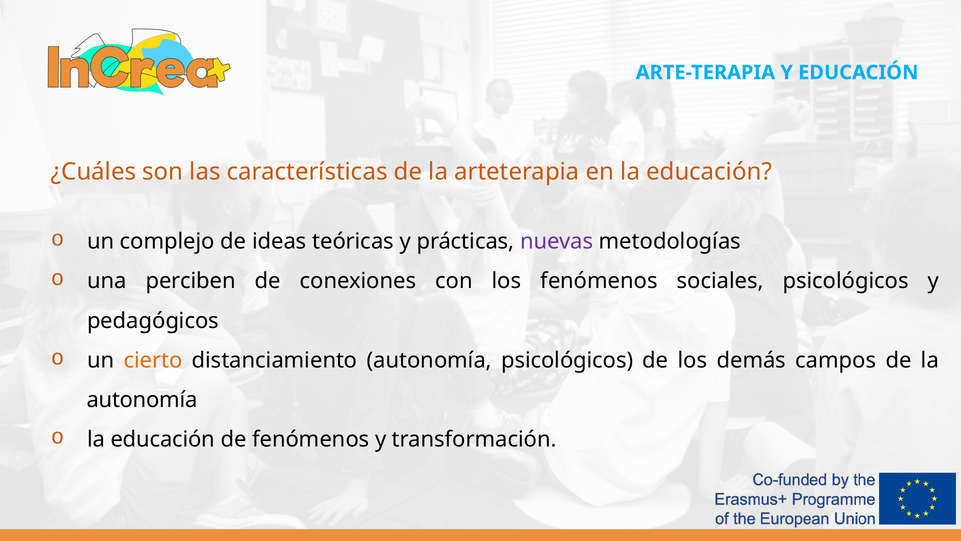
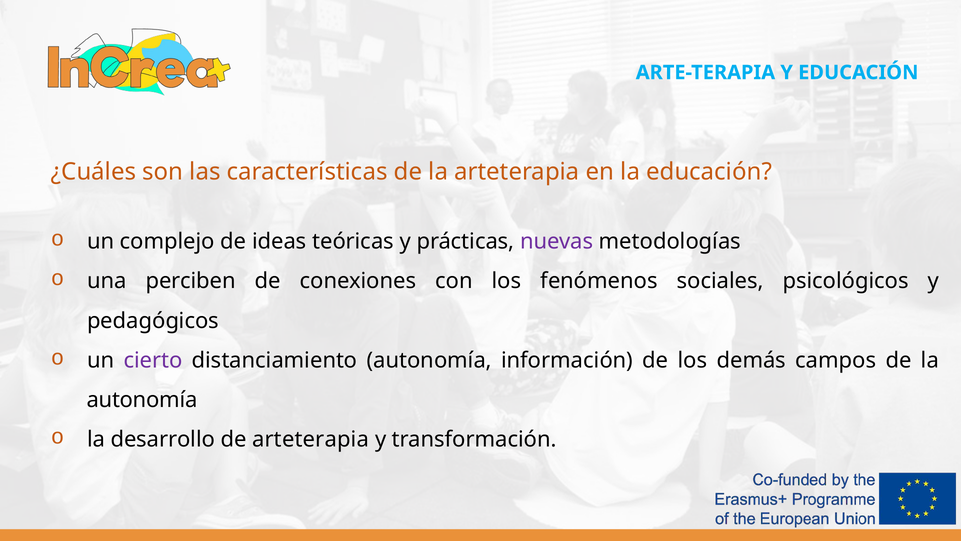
cierto colour: orange -> purple (153, 360)
autonomía psicológicos: psicológicos -> información (567, 360)
educación: educación -> desarrollo (163, 439)
de fenómenos: fenómenos -> arteterapia (311, 439)
